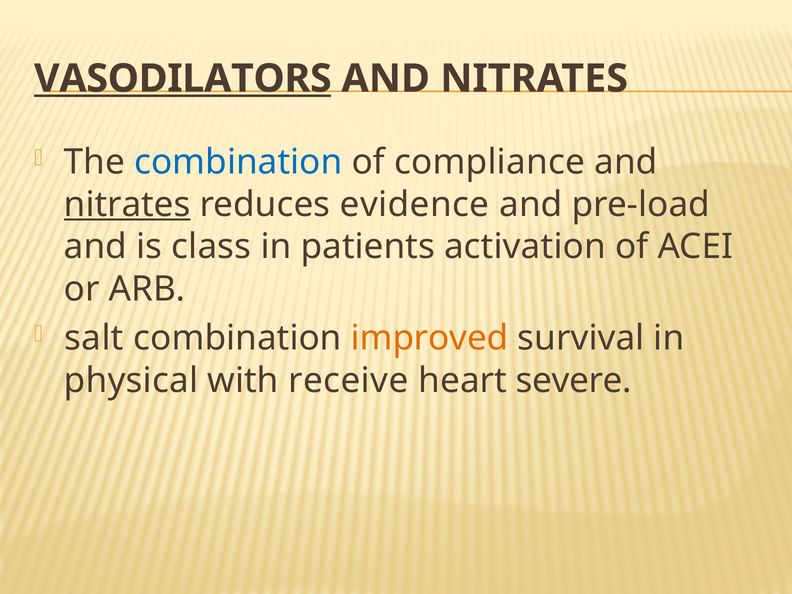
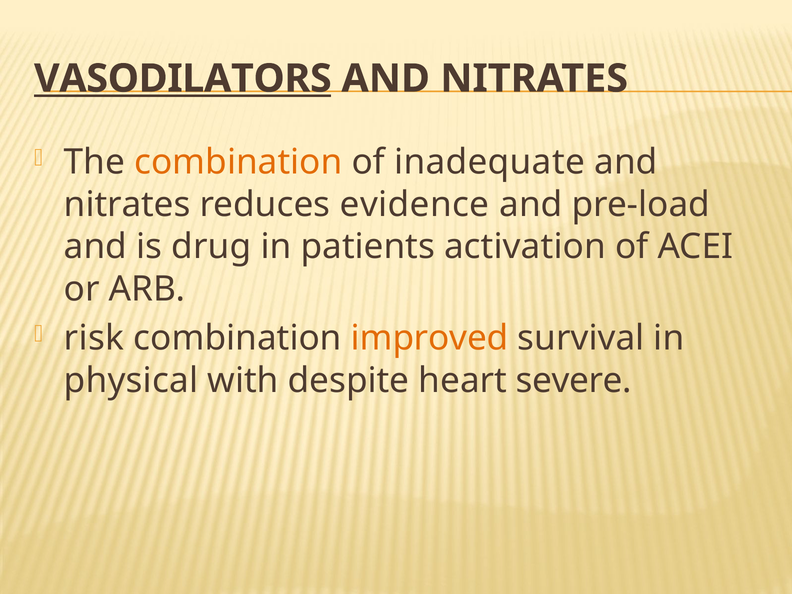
combination colour: blue -> orange (238, 162)
compliance: compliance -> inadequate (490, 162)
nitrates underline: present -> none (127, 204)
class: class -> drug (211, 247)
salt: salt -> risk (94, 338)
receive: receive -> despite (349, 381)
